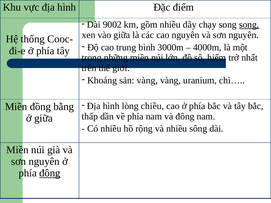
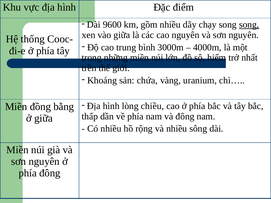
9002: 9002 -> 9600 (112, 25)
sản vàng: vàng -> chứa (147, 80)
đông underline: present -> none (50, 173)
